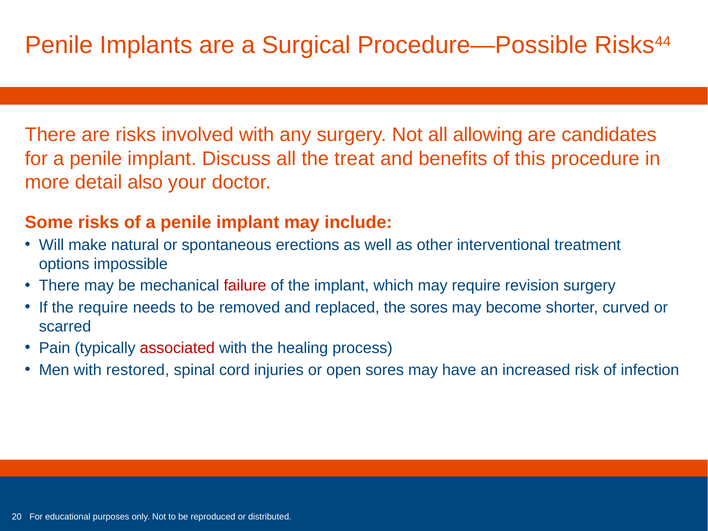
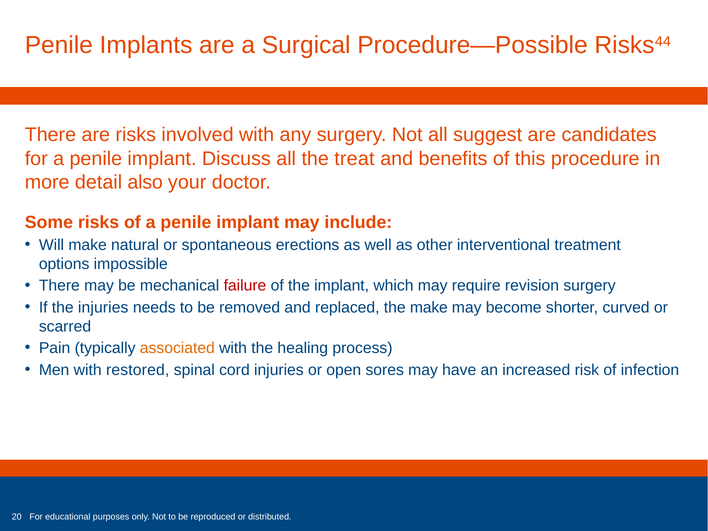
allowing: allowing -> suggest (488, 135)
the require: require -> injuries (103, 308)
the sores: sores -> make (429, 308)
associated colour: red -> orange (177, 348)
